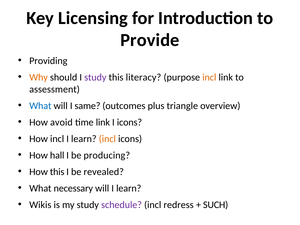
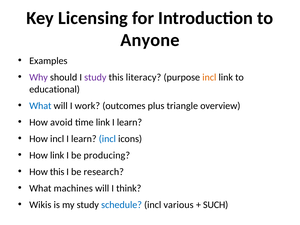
Provide: Provide -> Anyone (150, 40)
Providing: Providing -> Examples (48, 61)
Why colour: orange -> purple (39, 77)
assessment: assessment -> educational (55, 89)
same: same -> work (87, 106)
icons: icons -> learn (129, 122)
incl colour: orange -> blue (107, 139)
How hall: hall -> link (57, 155)
revealed: revealed -> research (104, 172)
necessary: necessary -> machines (73, 188)
will I learn: learn -> think (129, 188)
schedule colour: purple -> blue (122, 205)
redress: redress -> various (179, 205)
